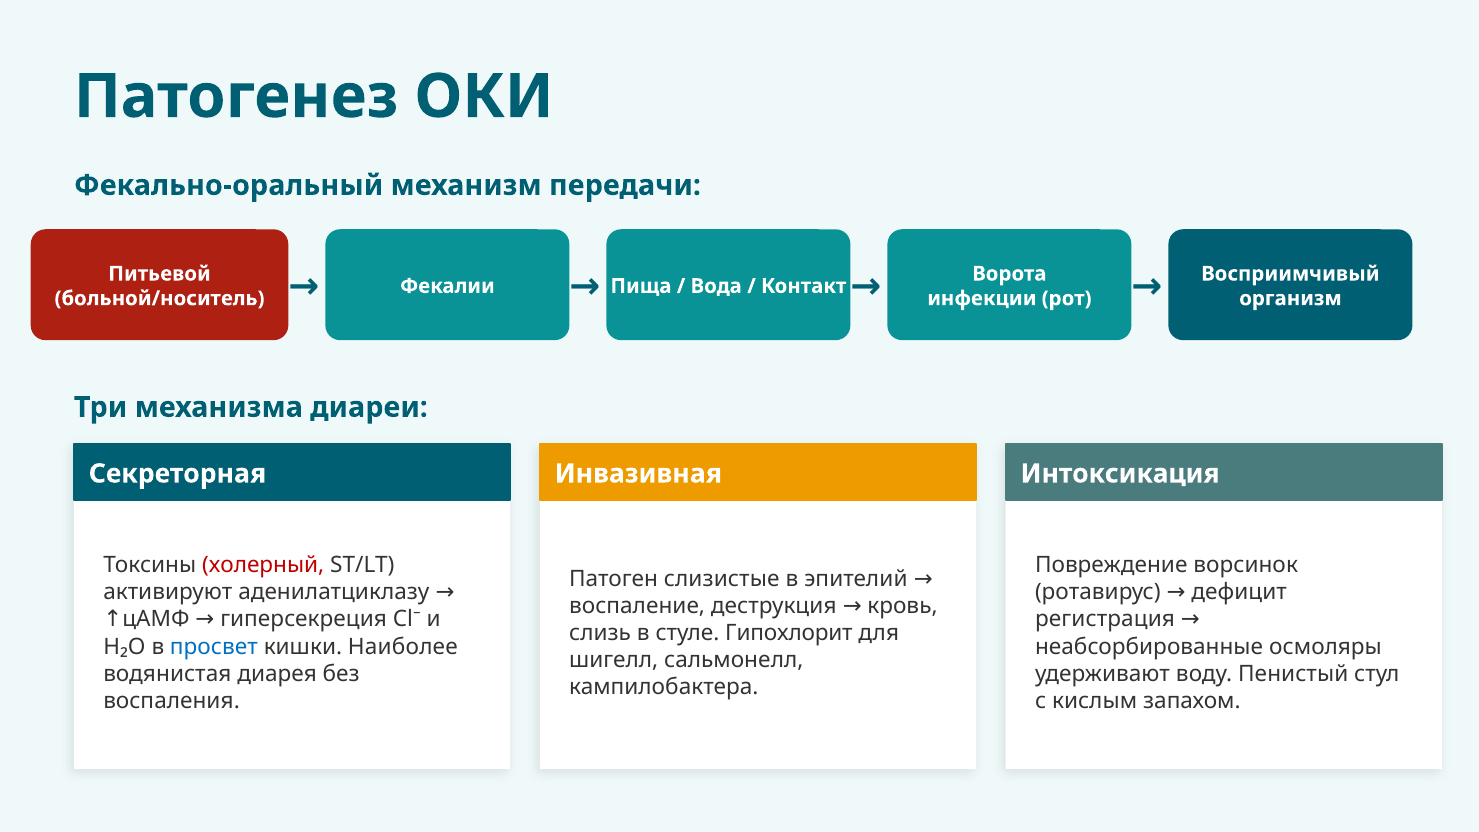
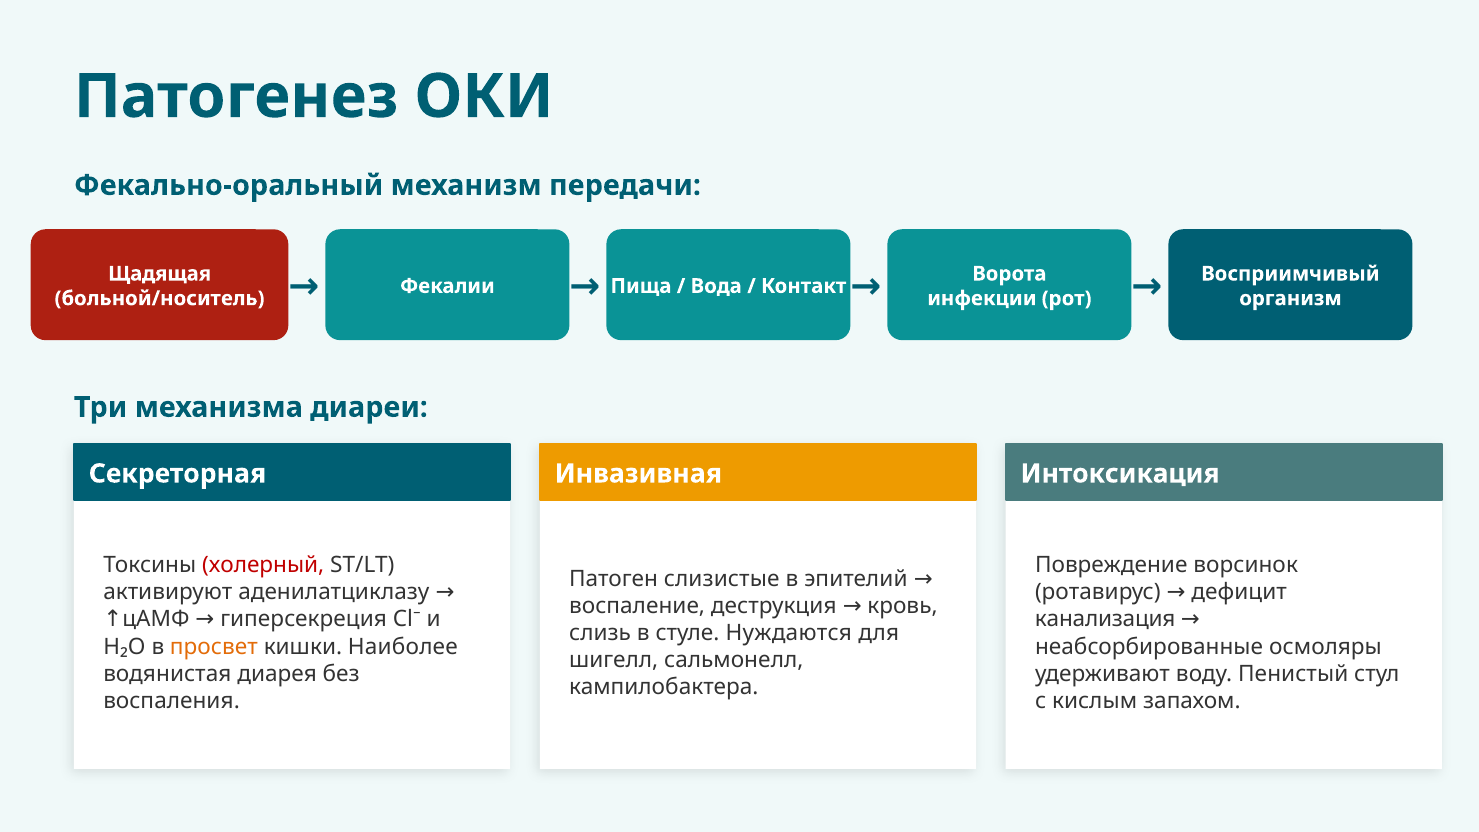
Питьевой: Питьевой -> Щадящая (160, 274)
регистрация: регистрация -> канализация (1105, 619)
Гипохлорит: Гипохлорит -> Нуждаются (789, 633)
просвет colour: blue -> orange (214, 647)
